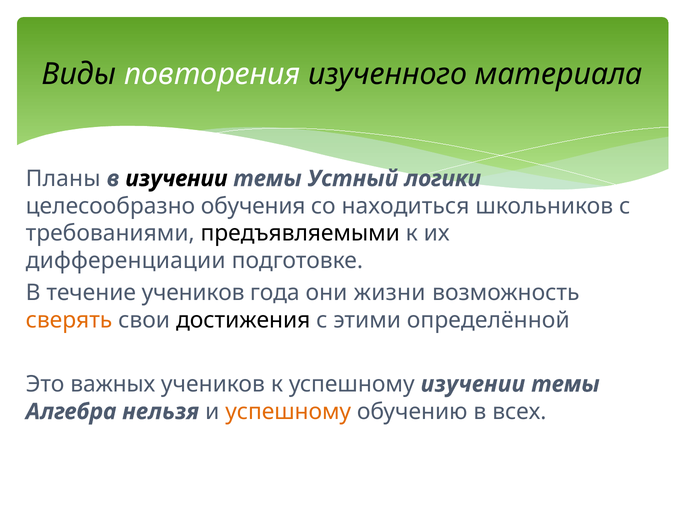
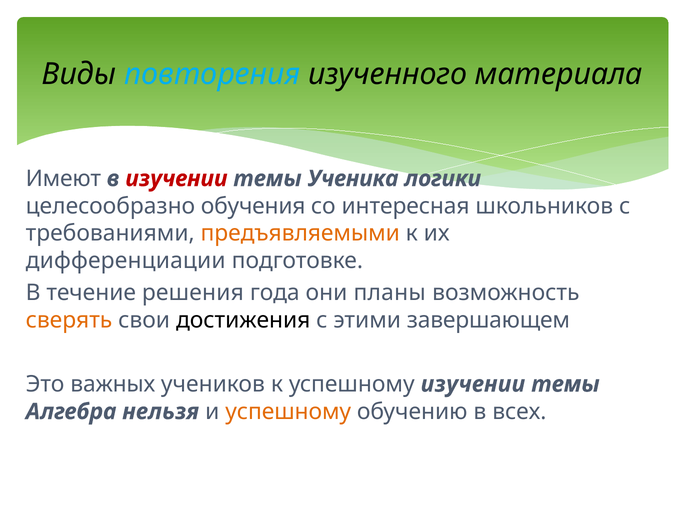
повторения colour: white -> light blue (212, 74)
Планы: Планы -> Имеют (63, 179)
изучении colour: black -> red (176, 179)
Устный: Устный -> Ученика (353, 179)
находиться: находиться -> интересная (406, 206)
предъявляемыми colour: black -> orange (300, 233)
течение учеников: учеников -> решения (193, 293)
жизни: жизни -> планы (390, 293)
определённой: определённой -> завершающем (488, 320)
